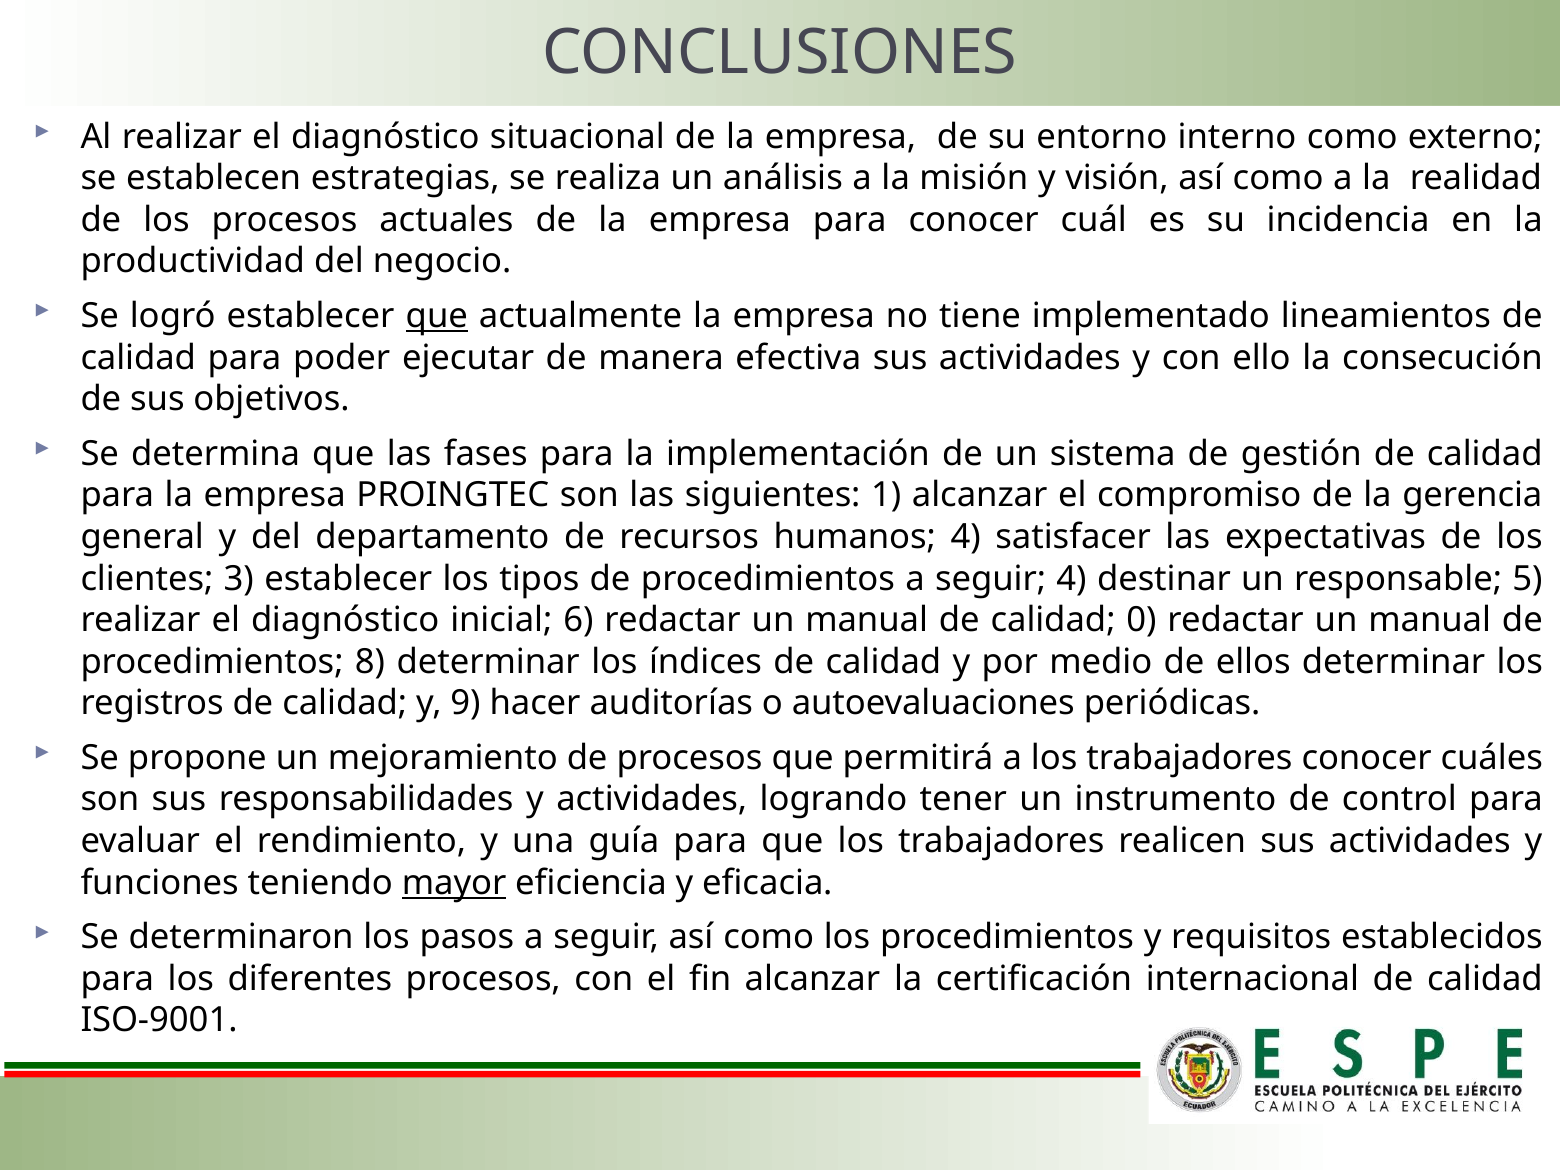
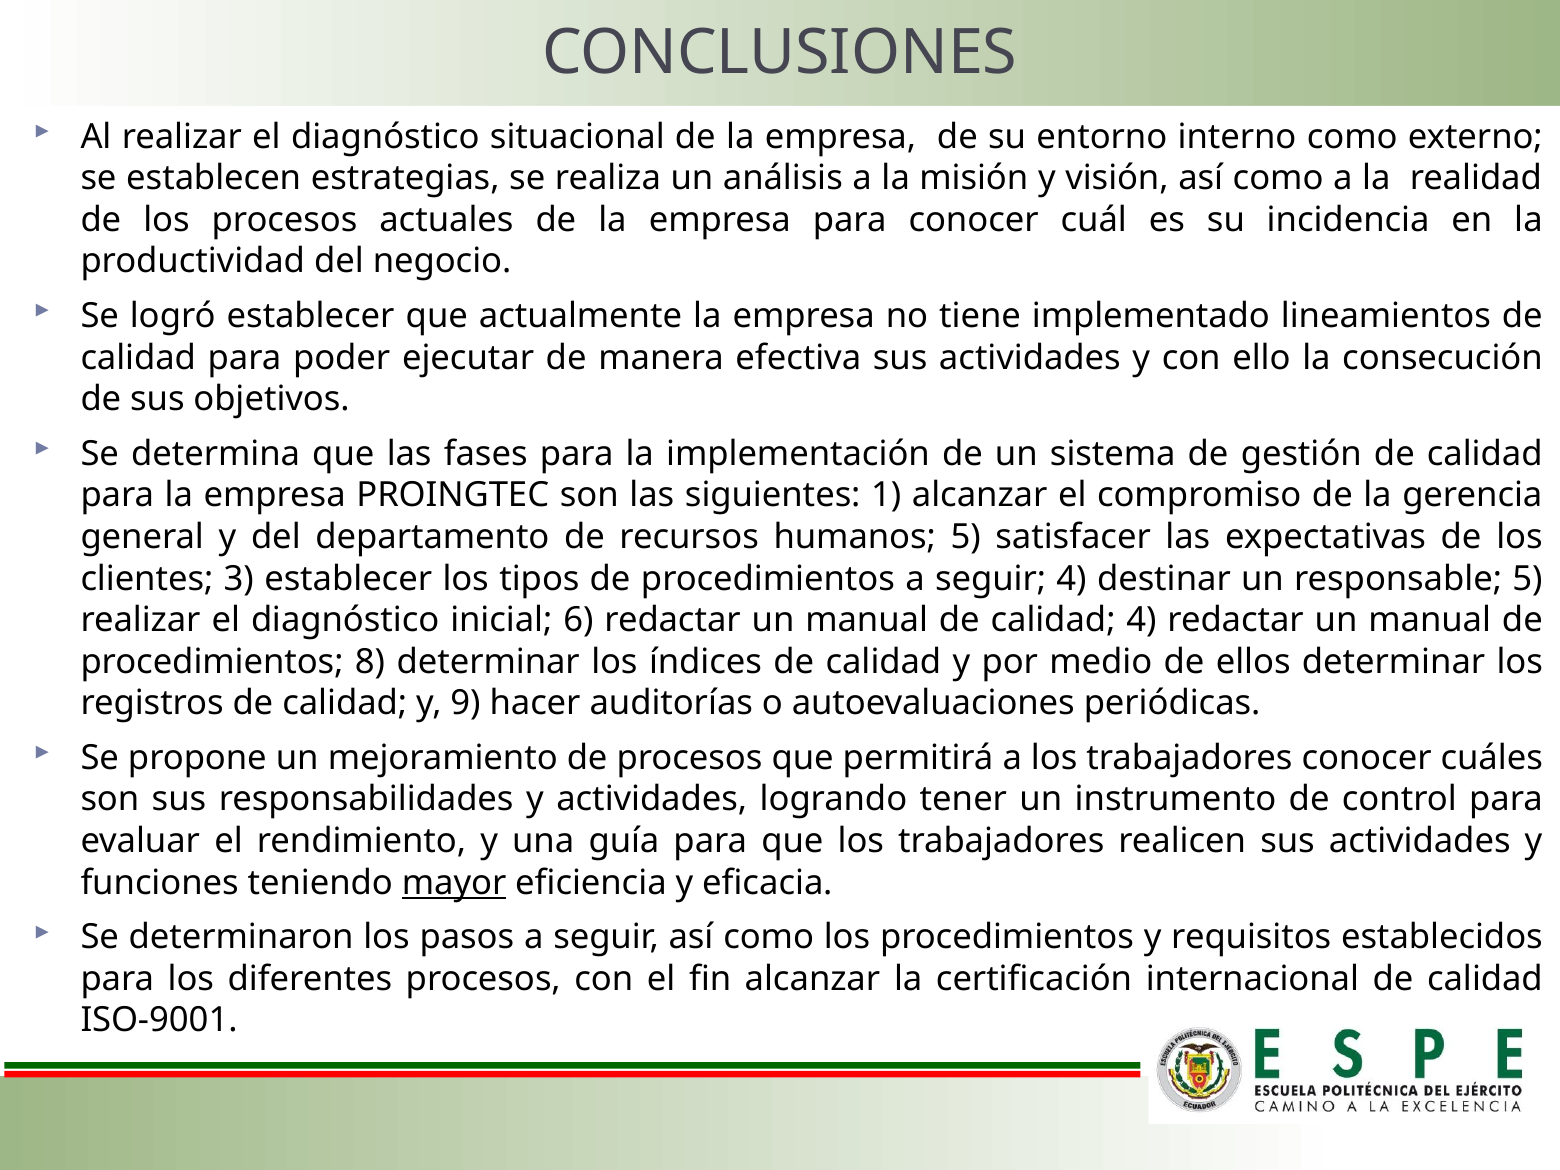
que underline: present -> none (437, 316)
humanos 4: 4 -> 5 (966, 537)
calidad 0: 0 -> 4 (1141, 620)
